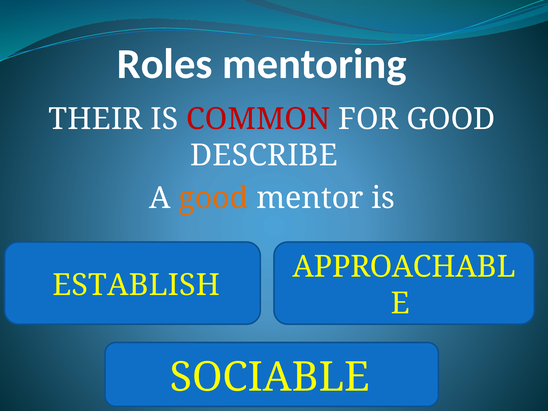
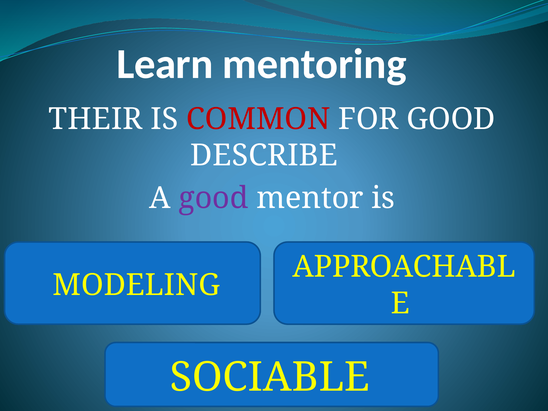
Roles: Roles -> Learn (165, 64)
good colour: orange -> purple (213, 198)
ESTABLISH: ESTABLISH -> MODELING (136, 285)
